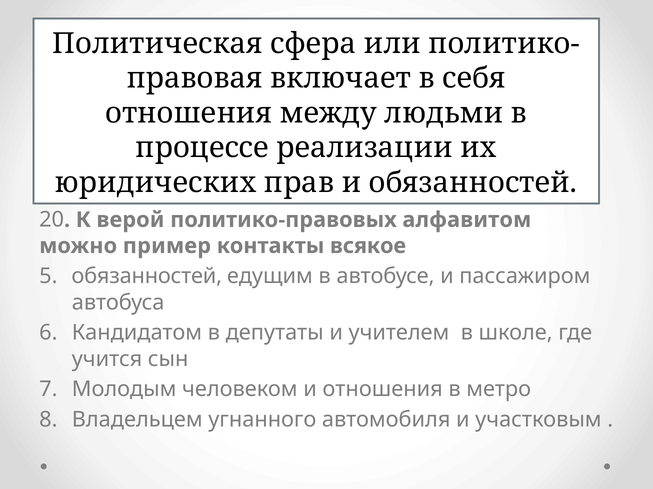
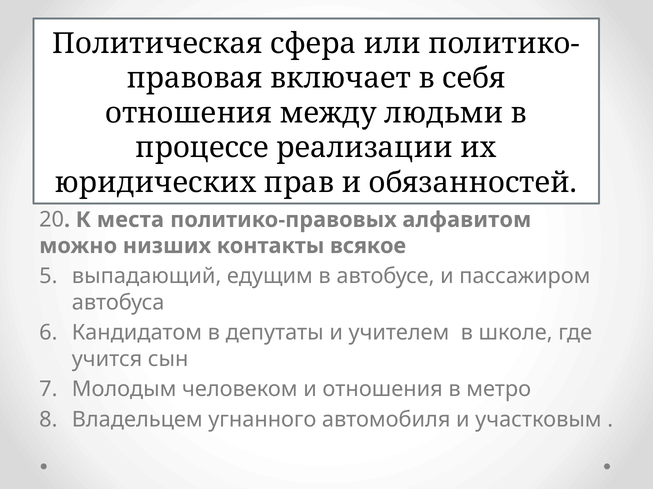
верой: верой -> места (130, 220)
пример: пример -> низших (167, 246)
обязанностей: обязанностей -> выпадающий (147, 277)
